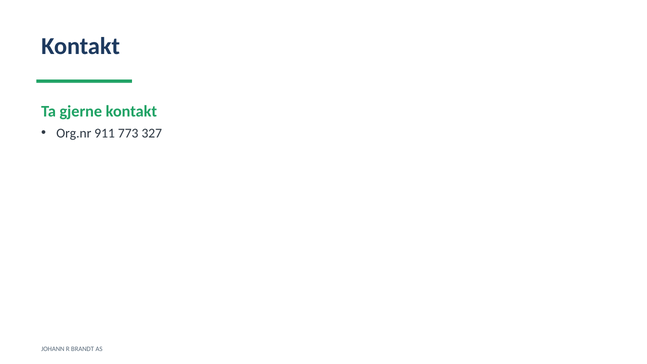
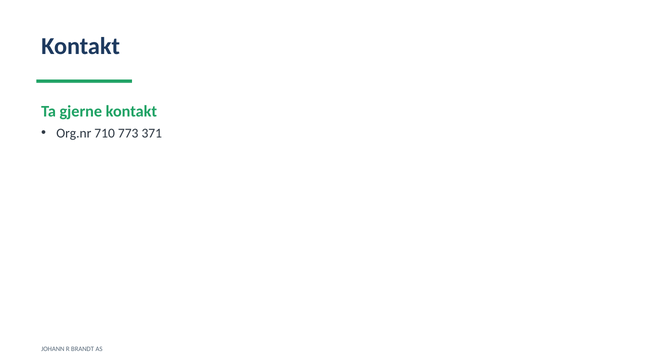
911: 911 -> 710 (105, 133)
327: 327 -> 371 (152, 133)
